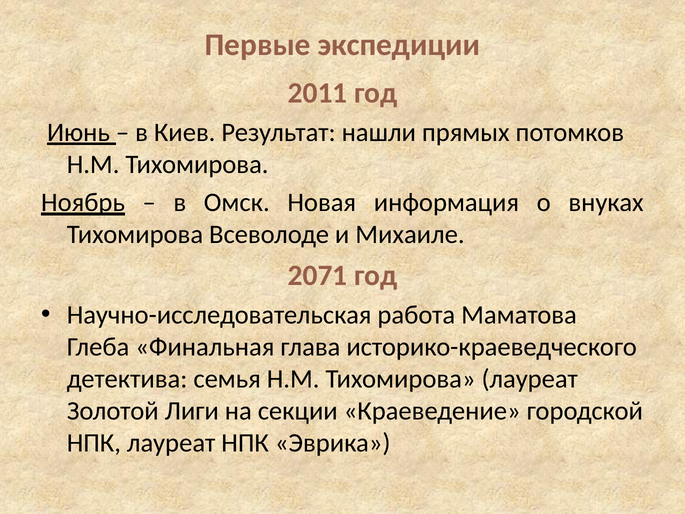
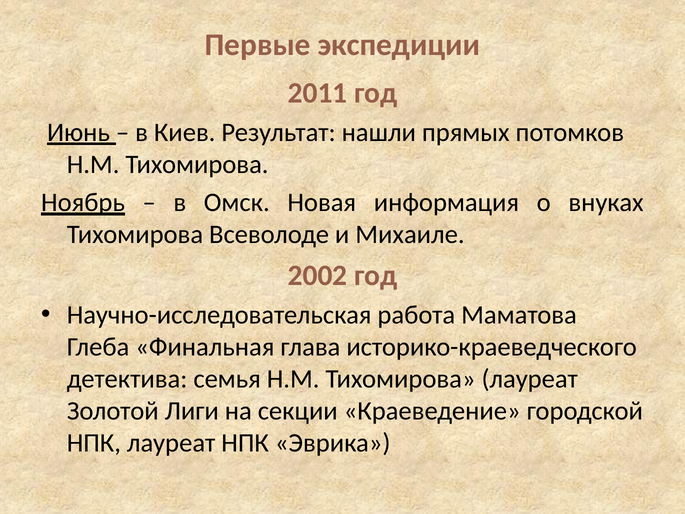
2071: 2071 -> 2002 (318, 275)
